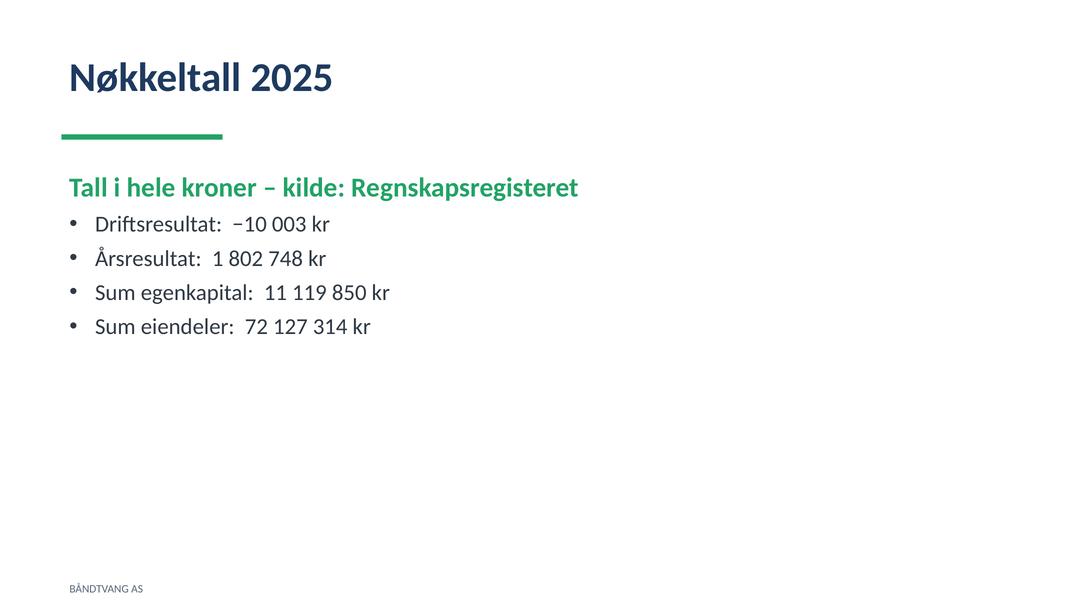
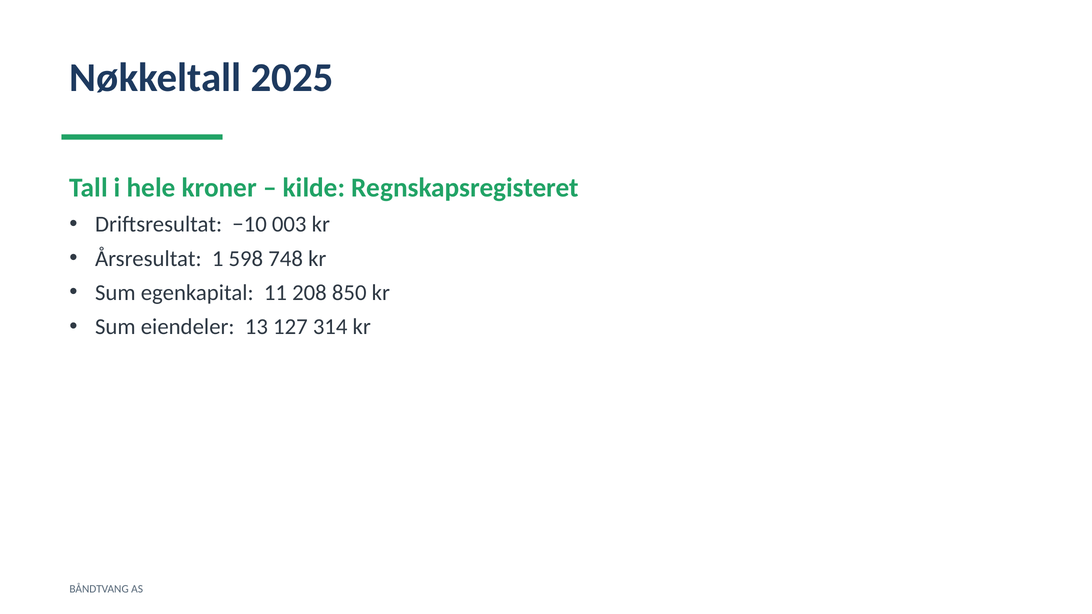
802: 802 -> 598 (246, 259)
119: 119 -> 208 (309, 293)
72: 72 -> 13 (256, 327)
